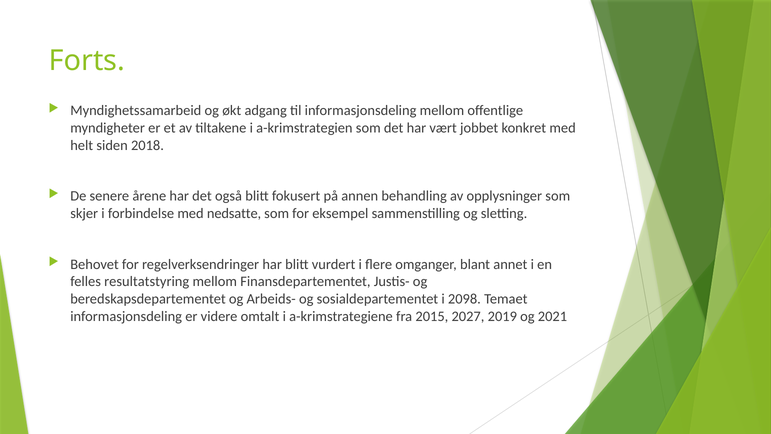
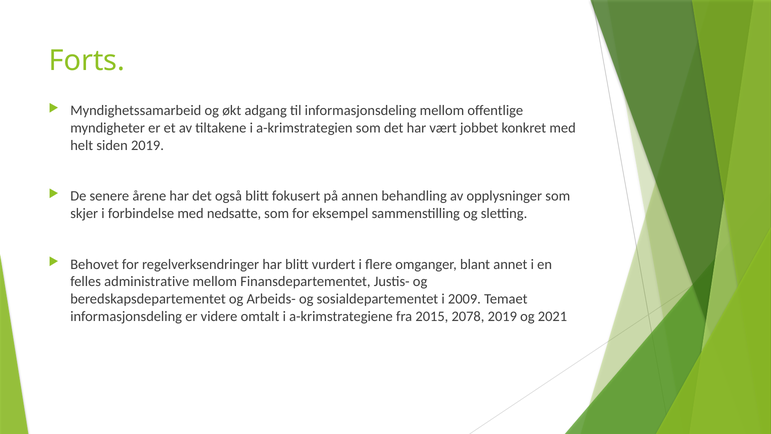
siden 2018: 2018 -> 2019 (147, 145)
resultatstyring: resultatstyring -> administrative (147, 281)
2098: 2098 -> 2009 (464, 299)
2027: 2027 -> 2078 (468, 316)
